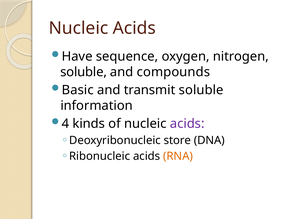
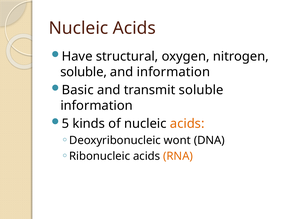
sequence: sequence -> structural (127, 56)
and compounds: compounds -> information (173, 72)
4: 4 -> 5 (65, 124)
acids colour: purple -> orange (187, 124)
store: store -> wont (177, 140)
